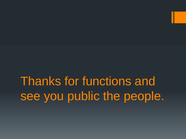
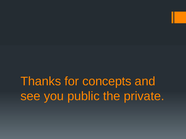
functions: functions -> concepts (107, 82)
people: people -> private (144, 96)
